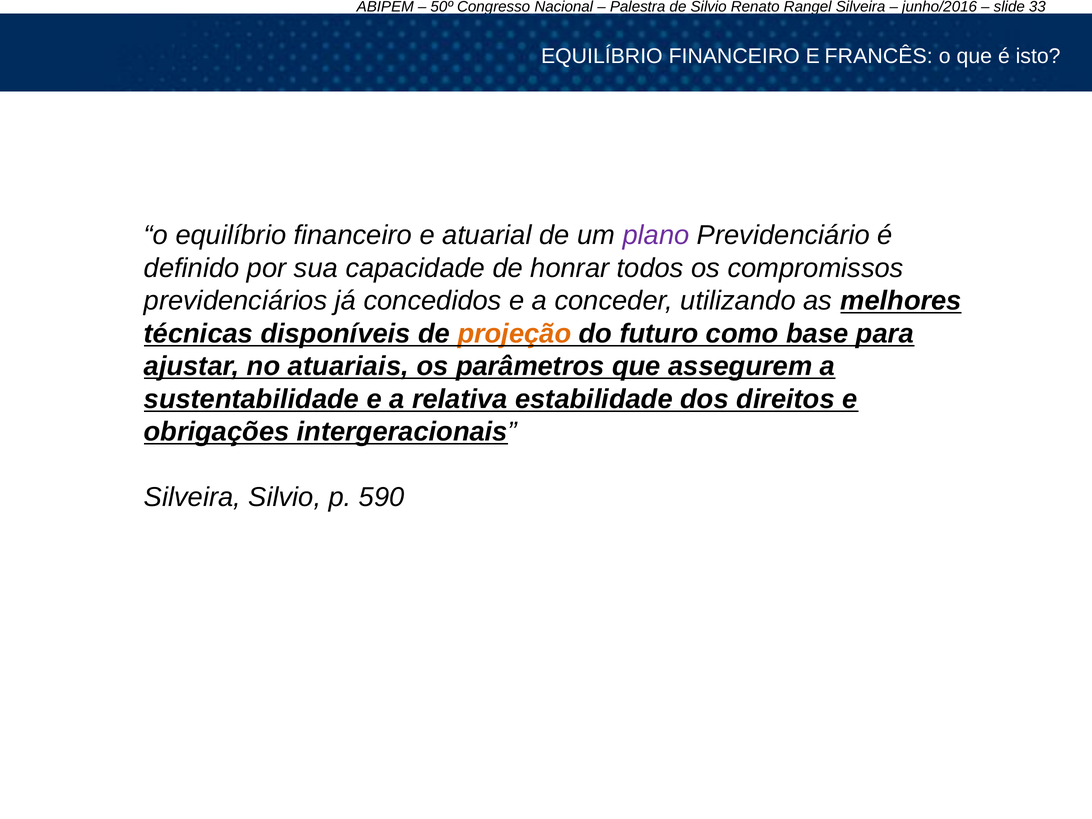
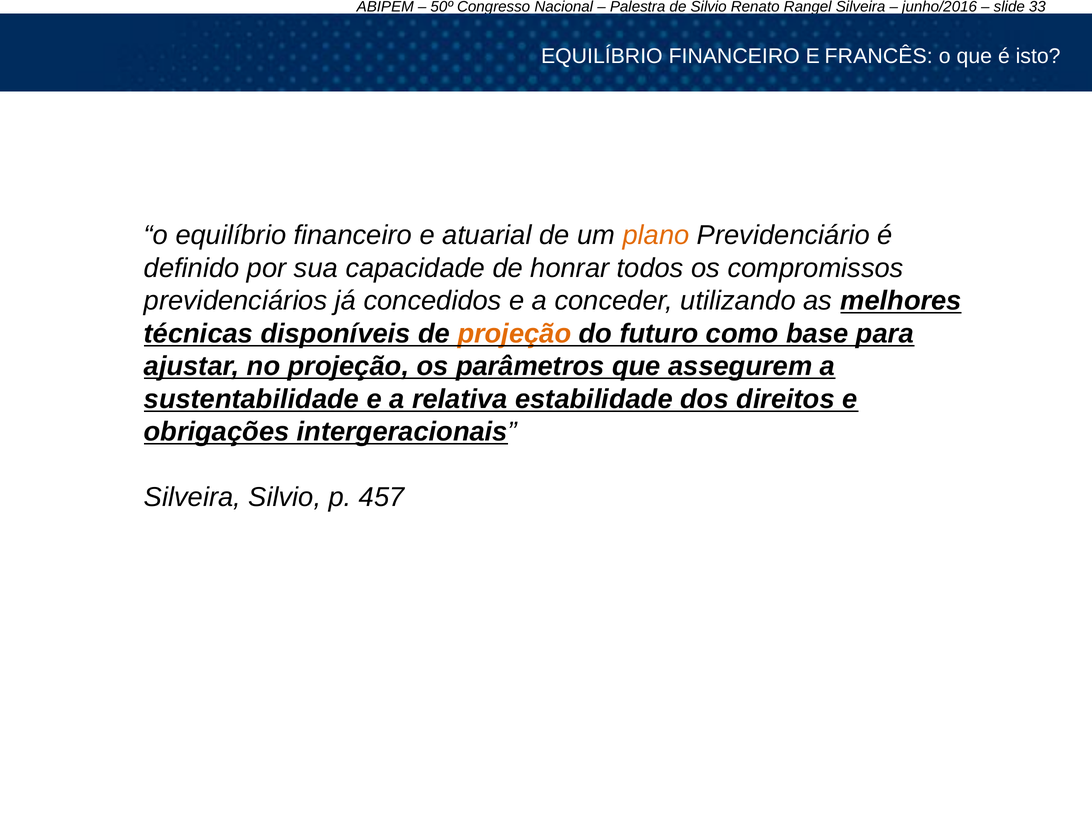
plano colour: purple -> orange (656, 235)
no atuariais: atuariais -> projeção (348, 366)
590: 590 -> 457 (382, 497)
